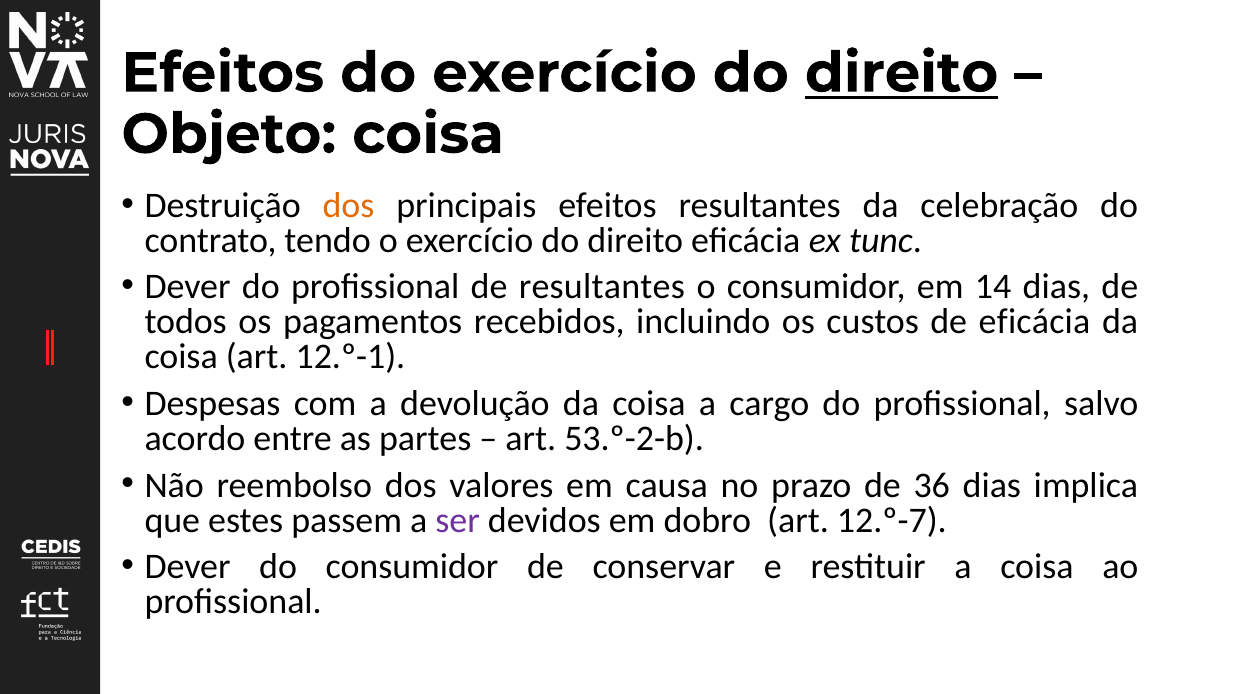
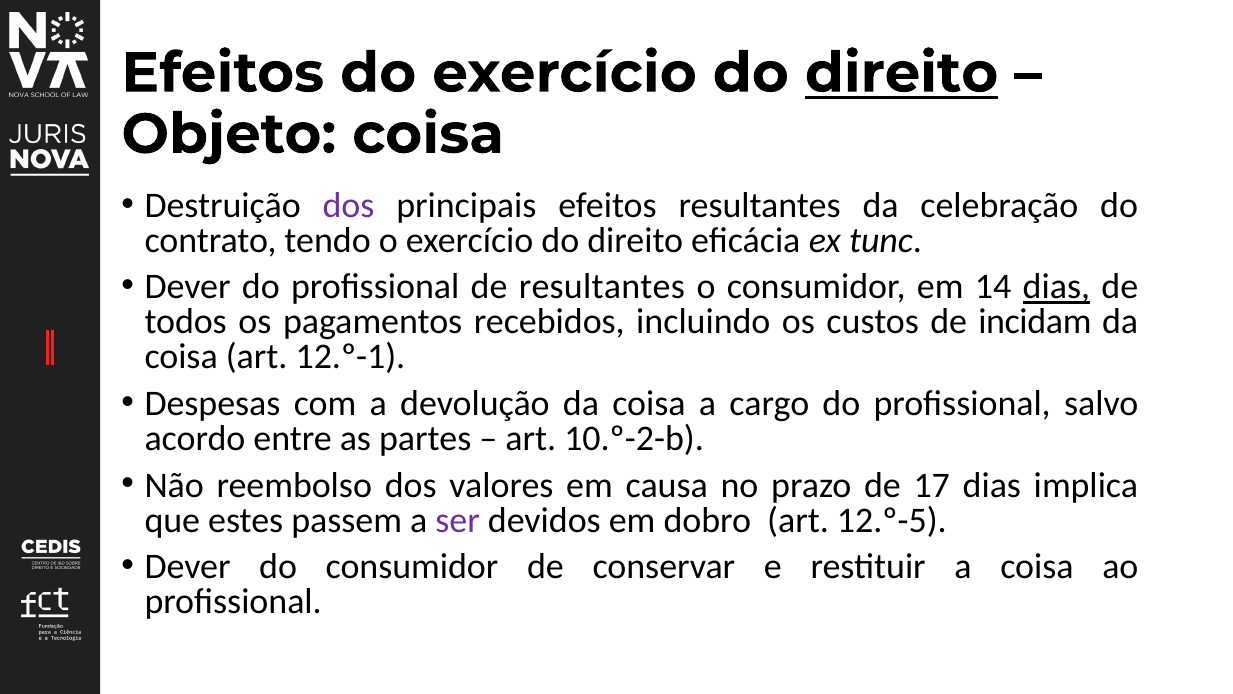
dos colour: orange -> purple (348, 205)
dias underline: none -> present (1056, 287)
de eficácia: eficácia -> incidam (1035, 322)
53.º-2-b: 53.º-2-b -> 10.º-2-b (634, 438)
36: 36 -> 17 (932, 485)
12.º-7: 12.º-7 -> 12.º-5 (892, 520)
